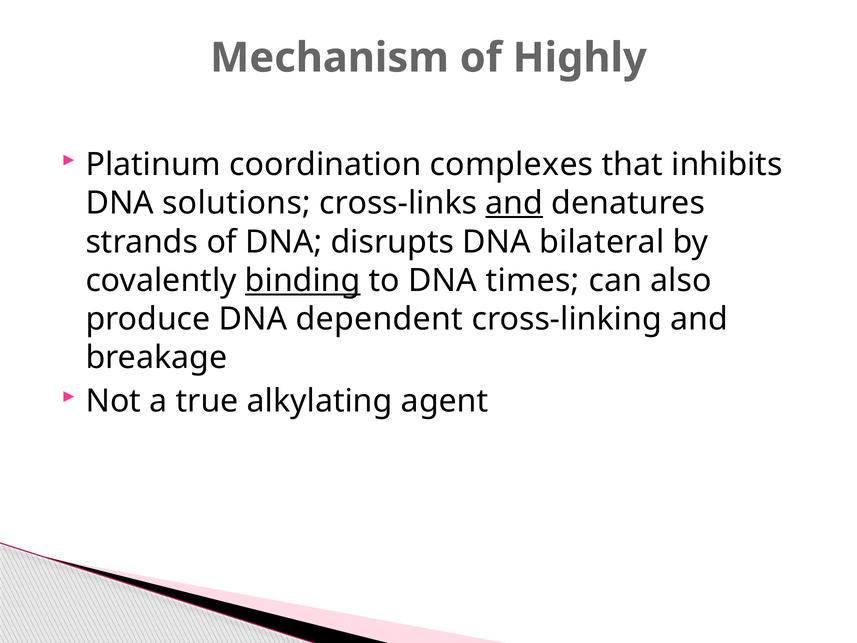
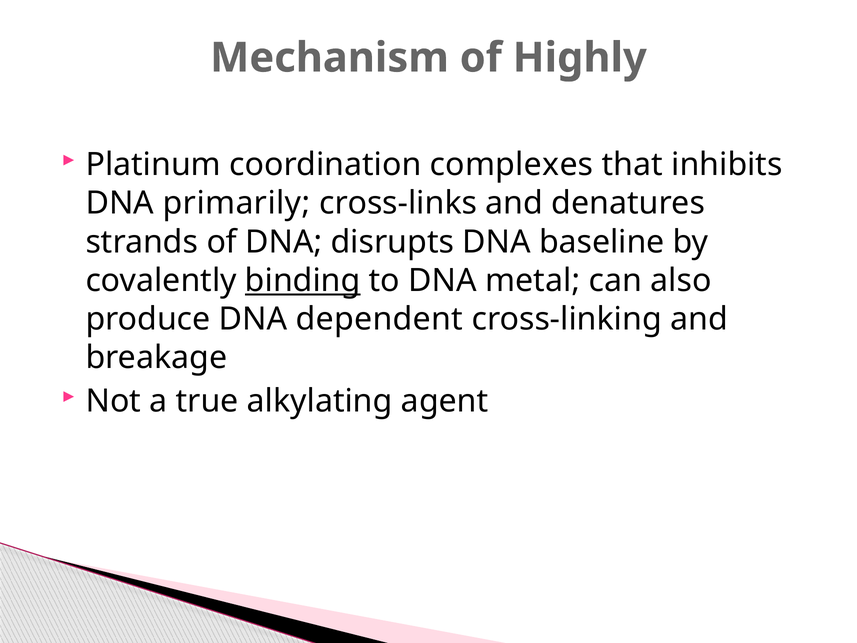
solutions: solutions -> primarily (237, 203)
and underline: present -> none (514, 203)
bilateral: bilateral -> baseline (602, 242)
times: times -> metal (533, 280)
